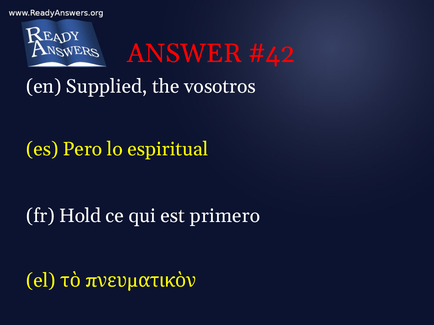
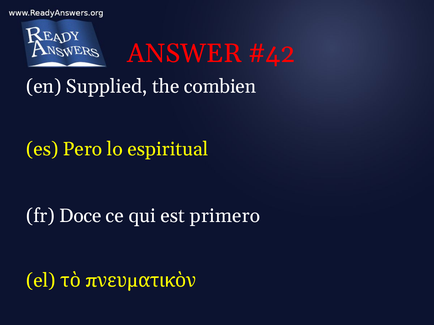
vosotros: vosotros -> combien (220, 86)
Hold: Hold -> Doce (80, 216)
